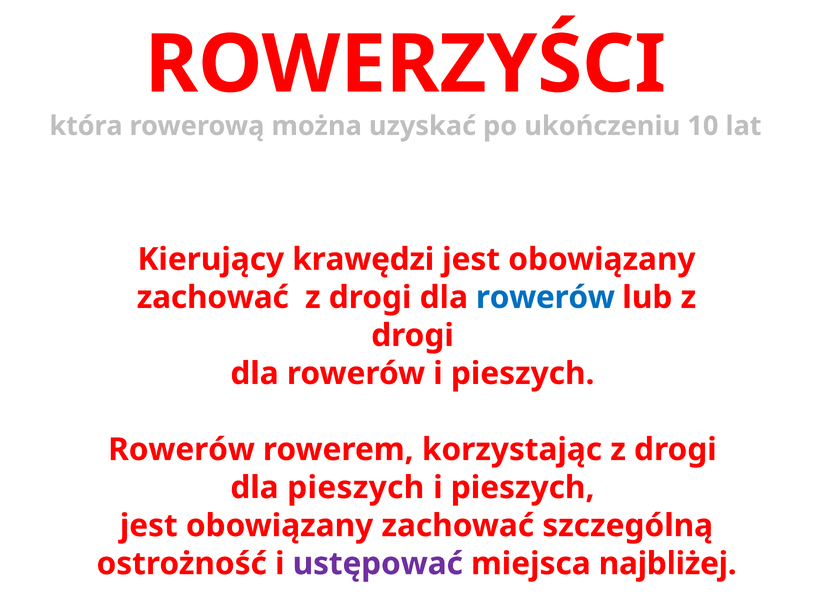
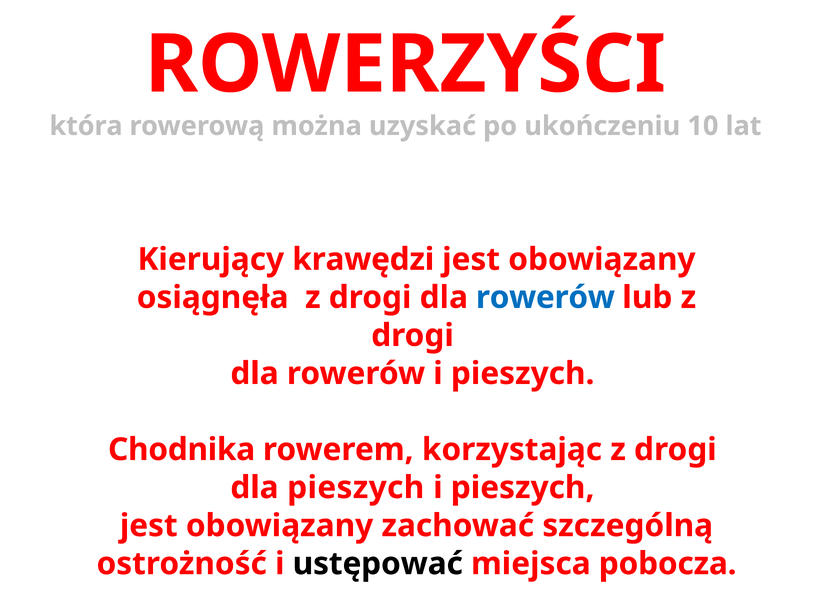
zachować: zachować -> osiągnęła (213, 297)
Rowerów: Rowerów -> Chodnika (182, 449)
ustępować colour: purple -> black (378, 563)
najbliżej: najbliżej -> pobocza (668, 563)
